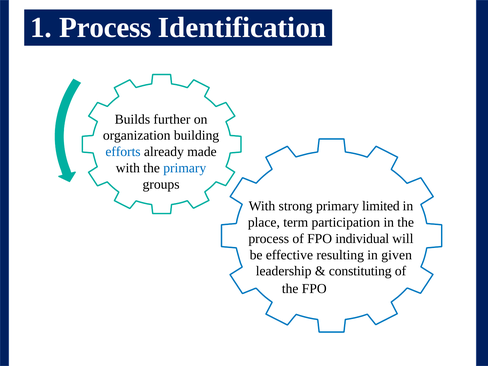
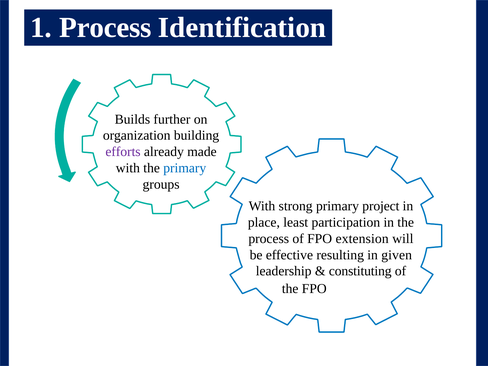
efforts colour: blue -> purple (123, 152)
limited: limited -> project (381, 206)
term: term -> least (296, 222)
individual: individual -> extension (362, 239)
